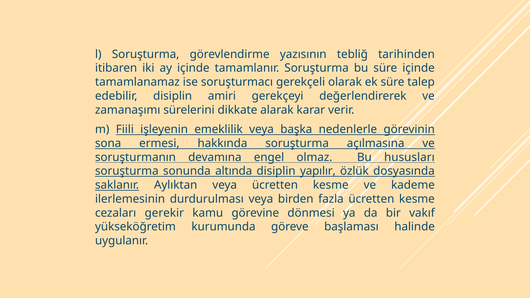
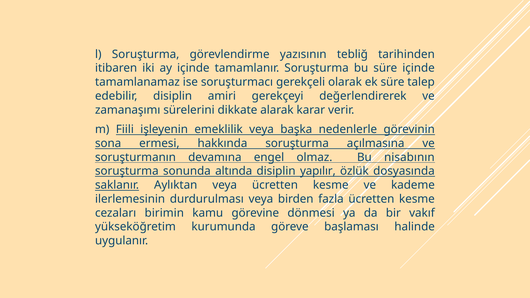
hususları: hususları -> nisabının (409, 157)
gerekir: gerekir -> birimin (164, 213)
